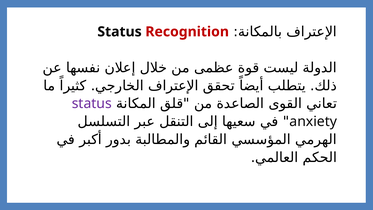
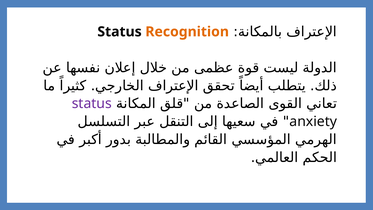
Recognition colour: red -> orange (187, 32)
